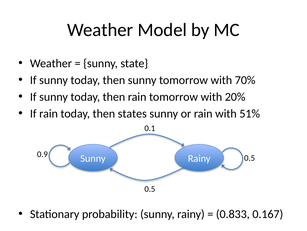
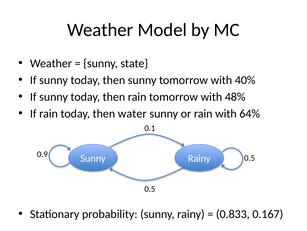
70%: 70% -> 40% (245, 80)
20%: 20% -> 48% (235, 97)
states: states -> water (132, 113)
51%: 51% -> 64% (250, 113)
